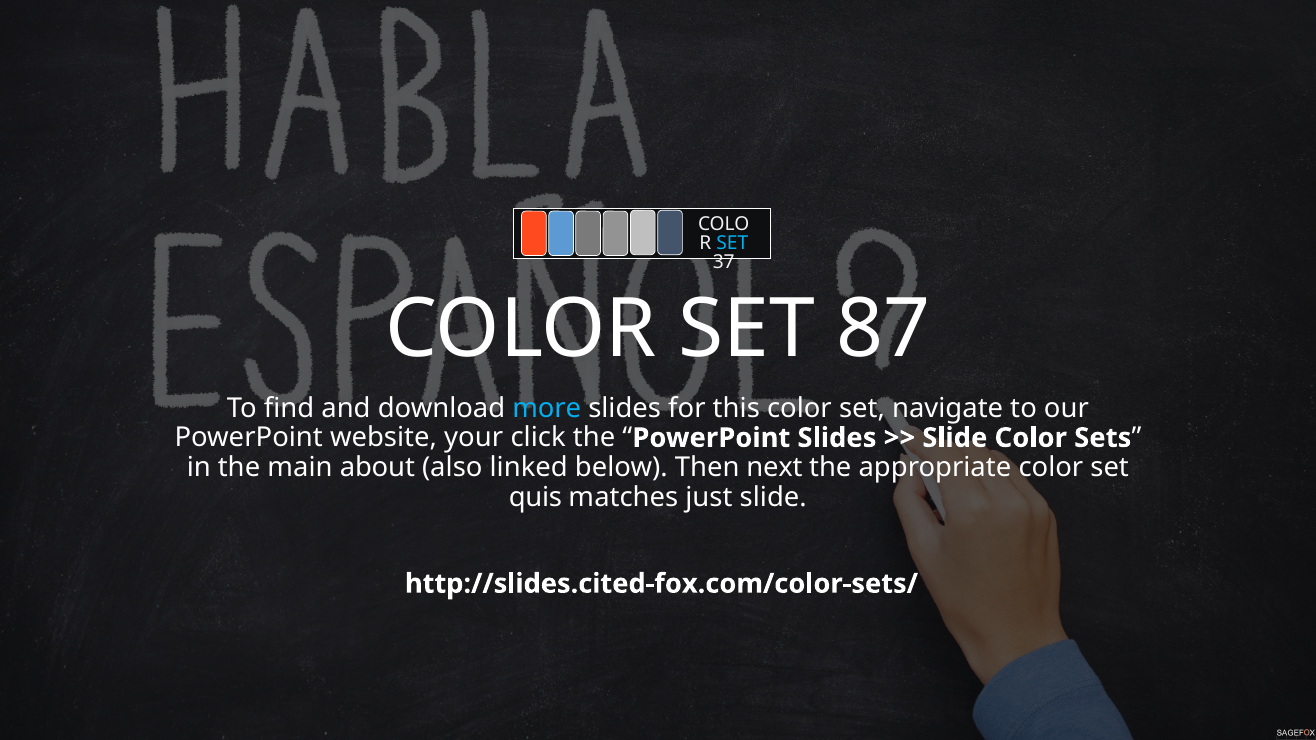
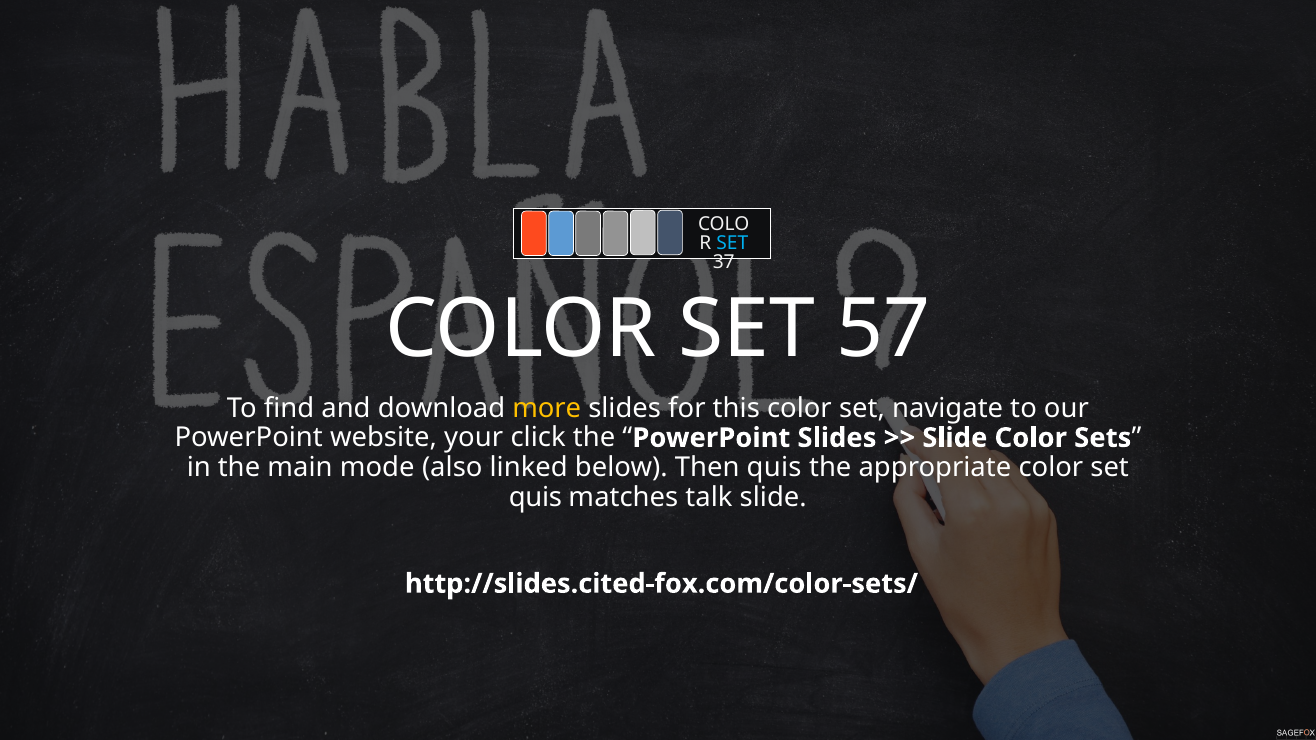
87: 87 -> 57 (883, 329)
more colour: light blue -> yellow (547, 408)
about: about -> mode (377, 468)
Then next: next -> quis (774, 468)
just: just -> talk (709, 497)
